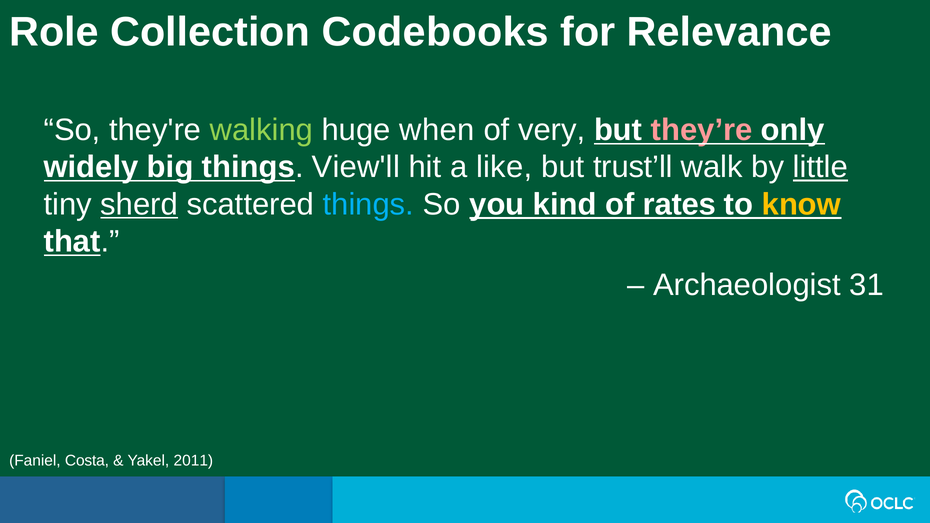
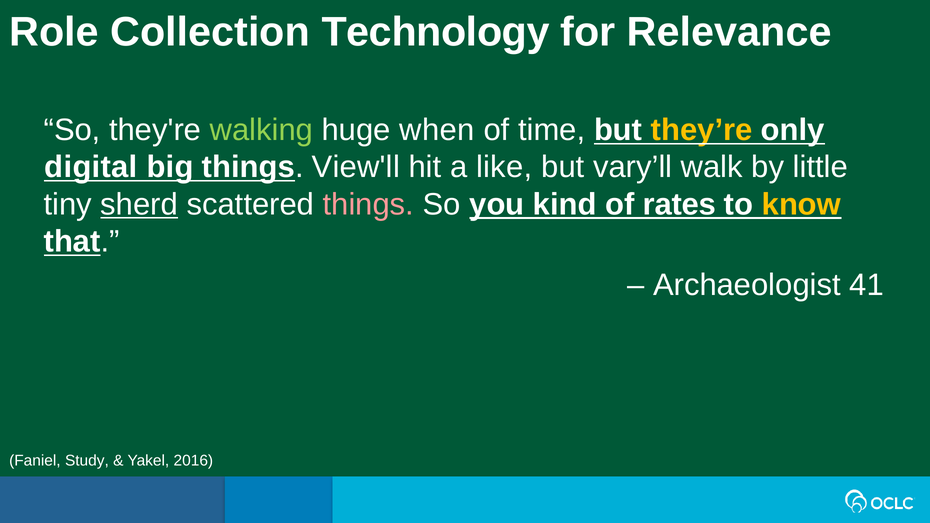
Codebooks: Codebooks -> Technology (436, 32)
very: very -> time (552, 130)
they’re colour: pink -> yellow (702, 130)
widely: widely -> digital (91, 167)
trust’ll: trust’ll -> vary’ll (633, 167)
little underline: present -> none (820, 167)
things colour: light blue -> pink (368, 204)
31: 31 -> 41 (867, 285)
Costa: Costa -> Study (87, 461)
2011: 2011 -> 2016 (193, 461)
